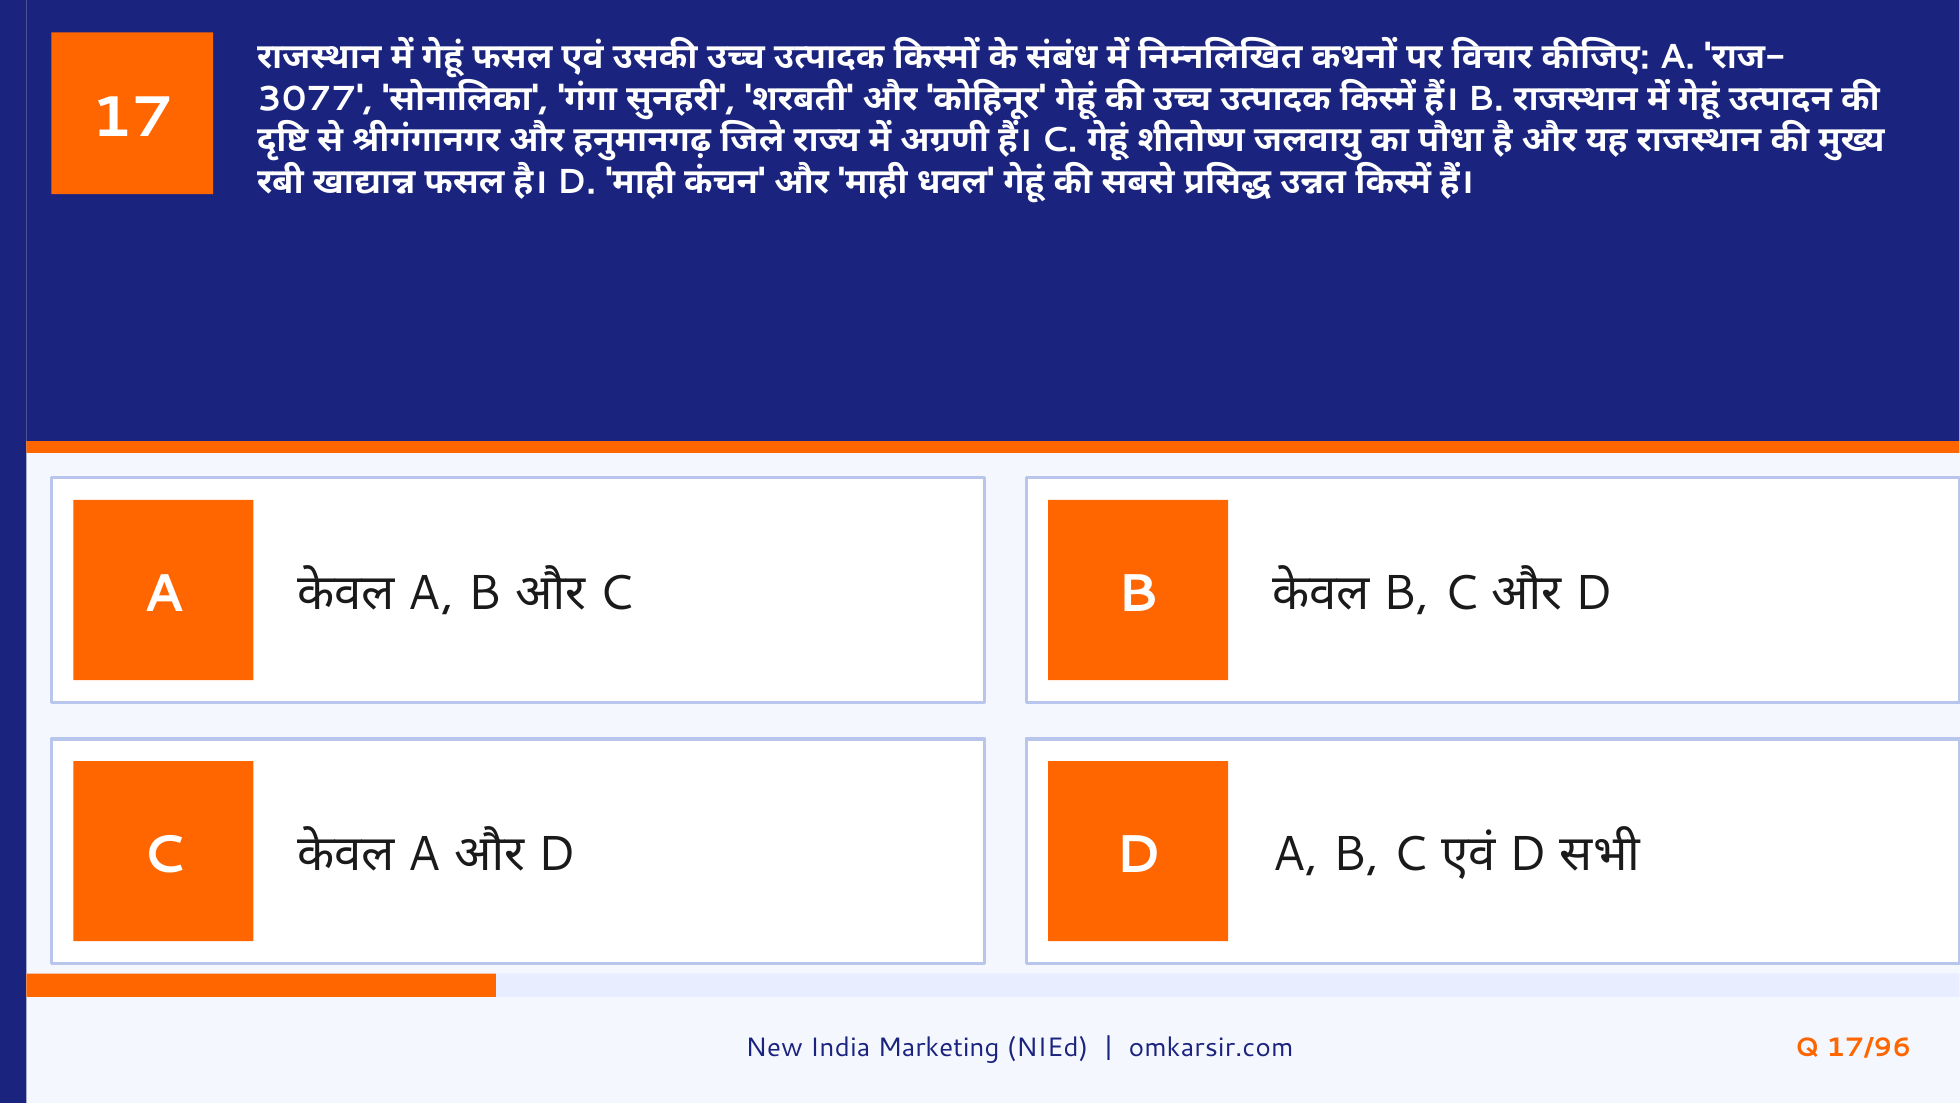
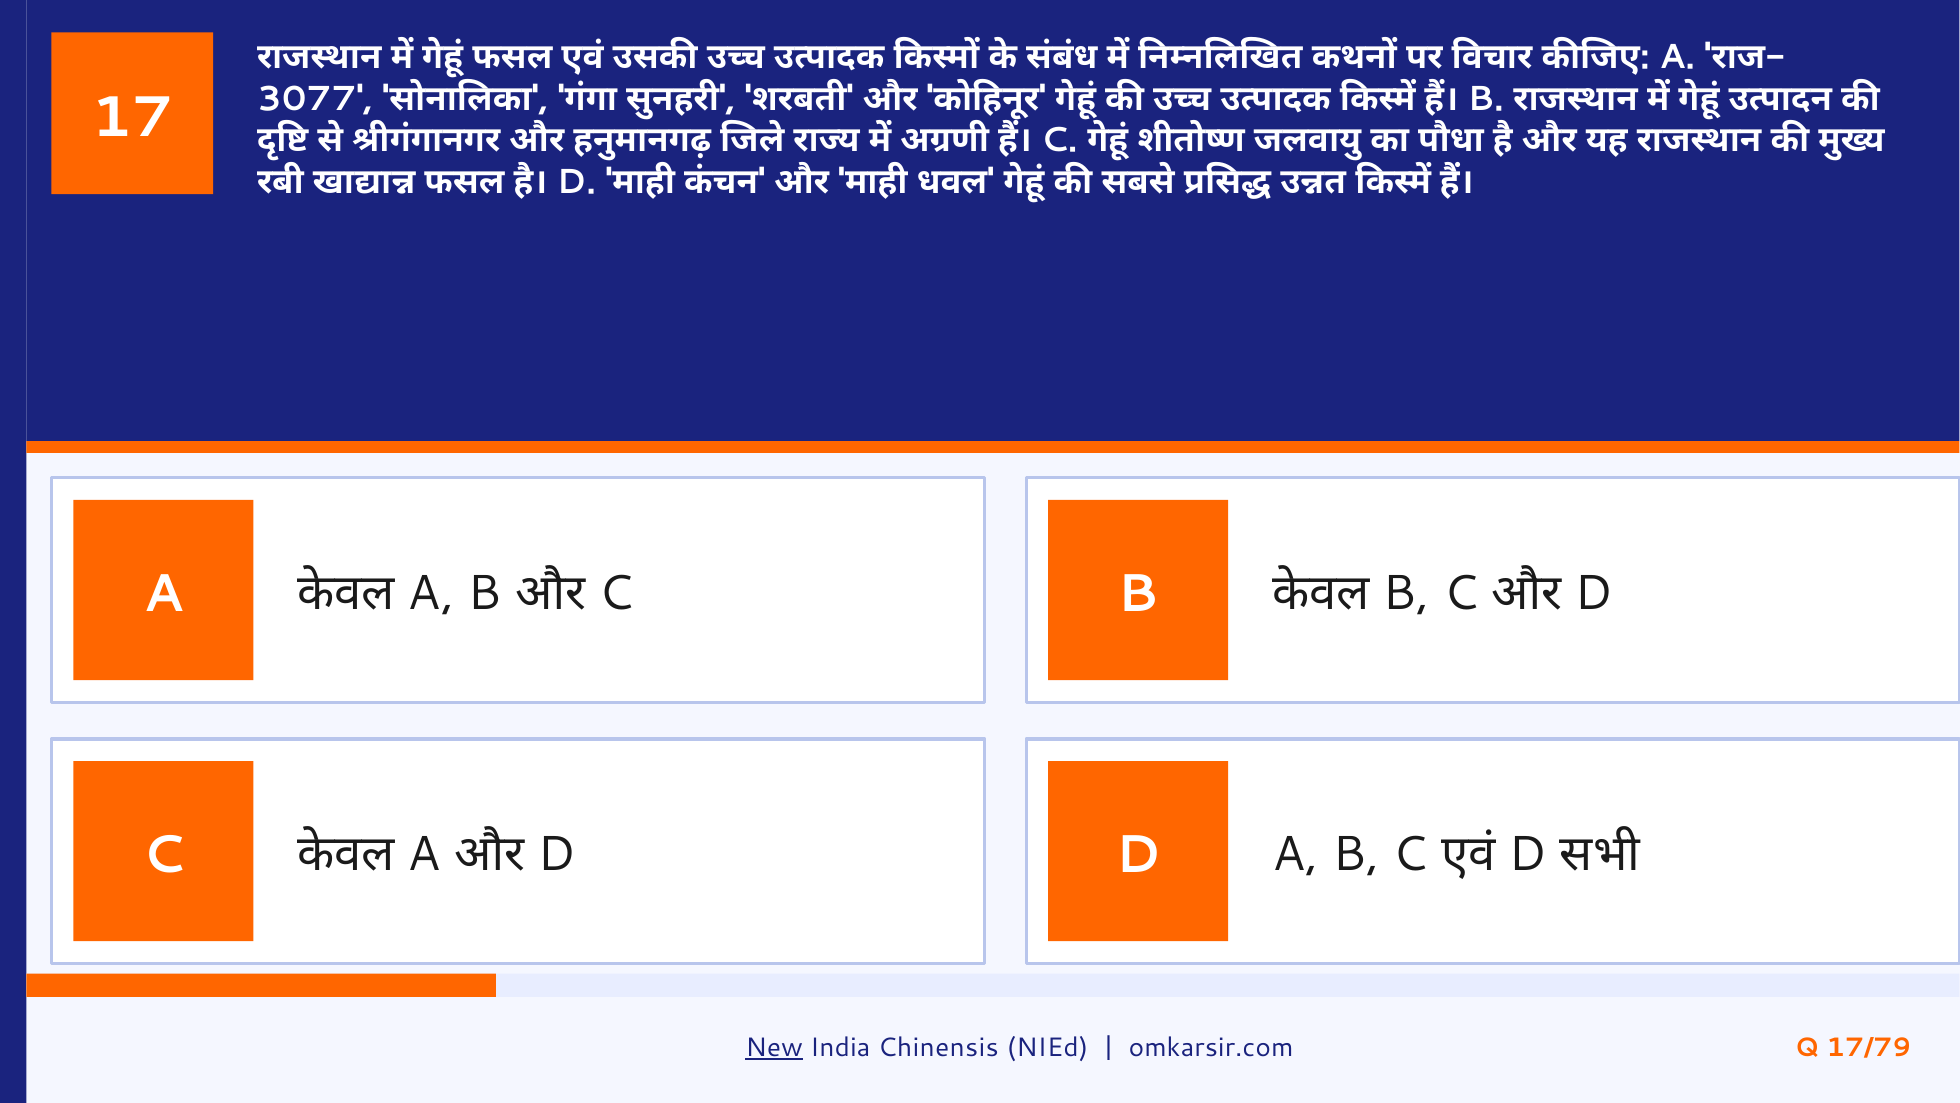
New underline: none -> present (774, 1047)
Marketing: Marketing -> Chinensis (938, 1047)
17/96: 17/96 -> 17/79 (1869, 1047)
